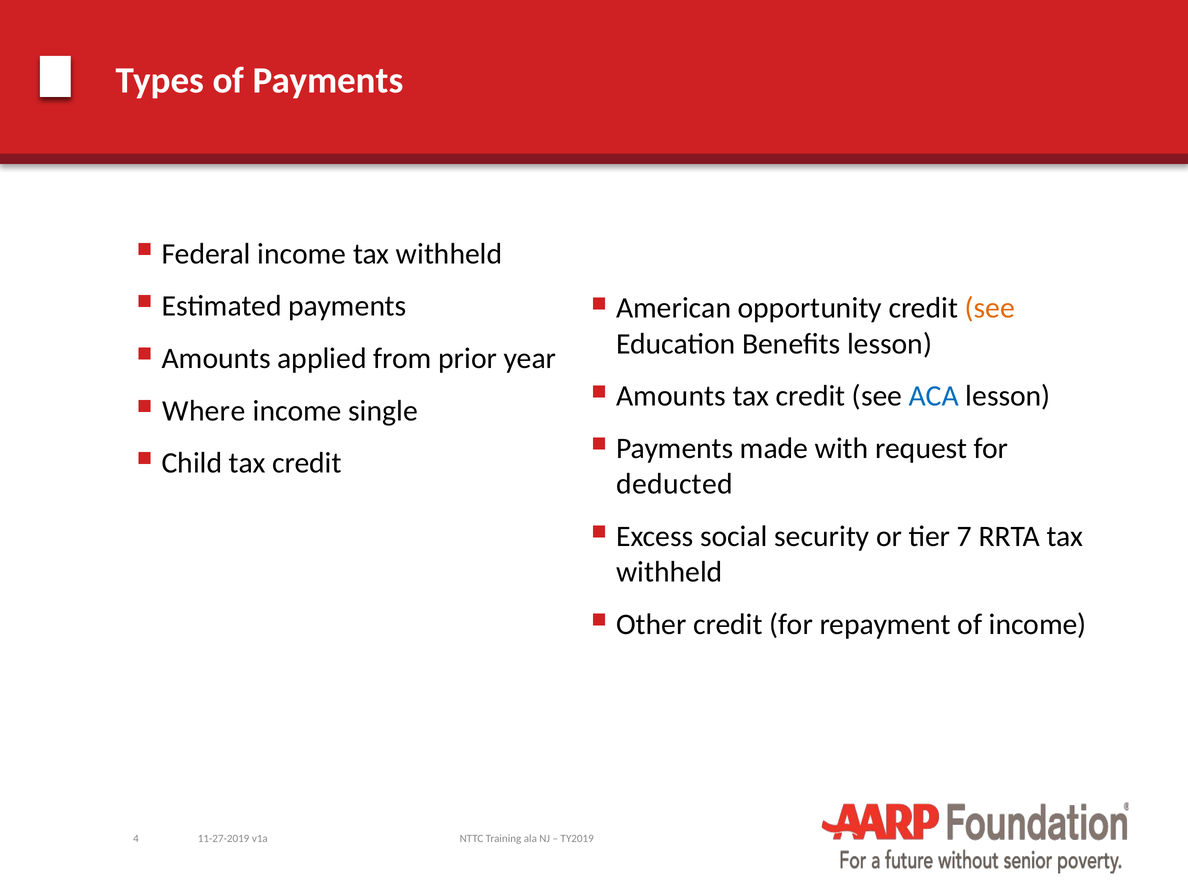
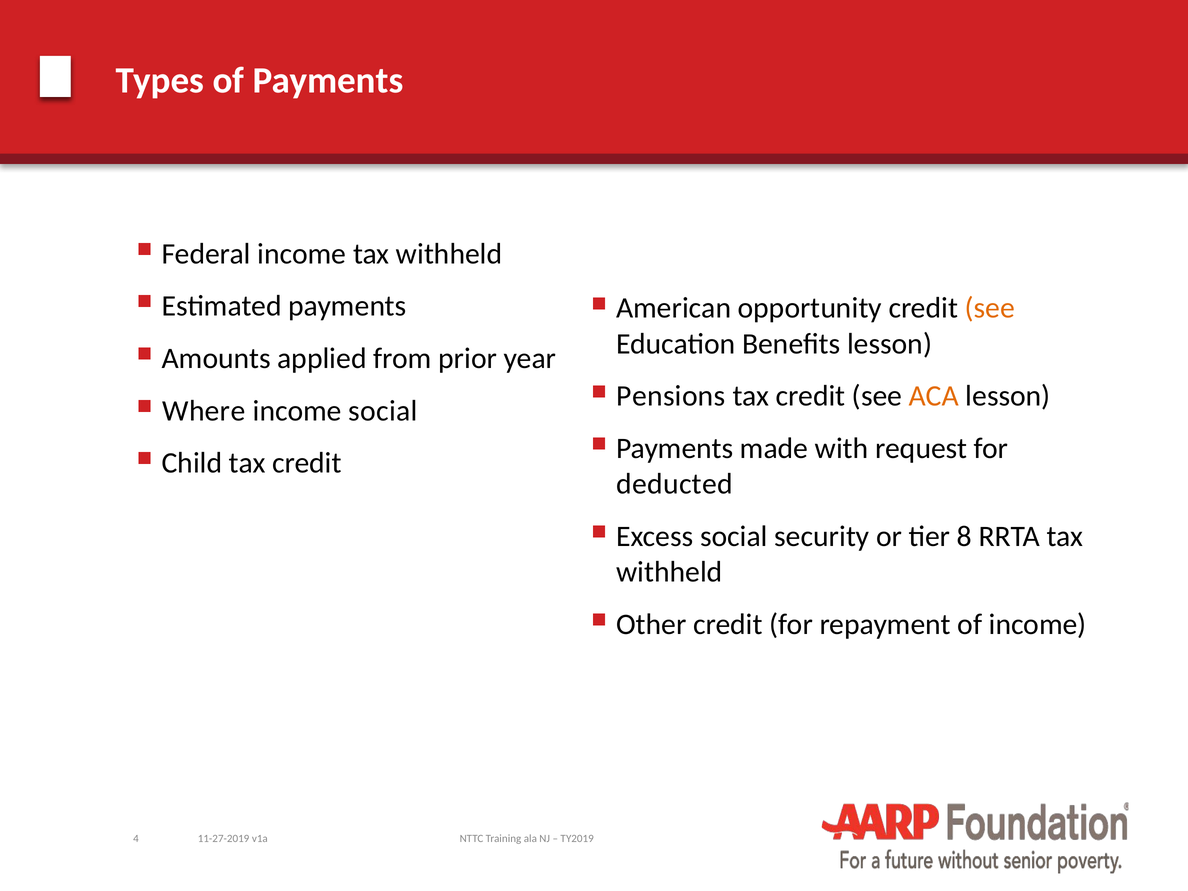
Amounts: Amounts -> Pensions (671, 396)
ACA colour: blue -> orange (934, 396)
income single: single -> social (383, 411)
7: 7 -> 8 (964, 536)
